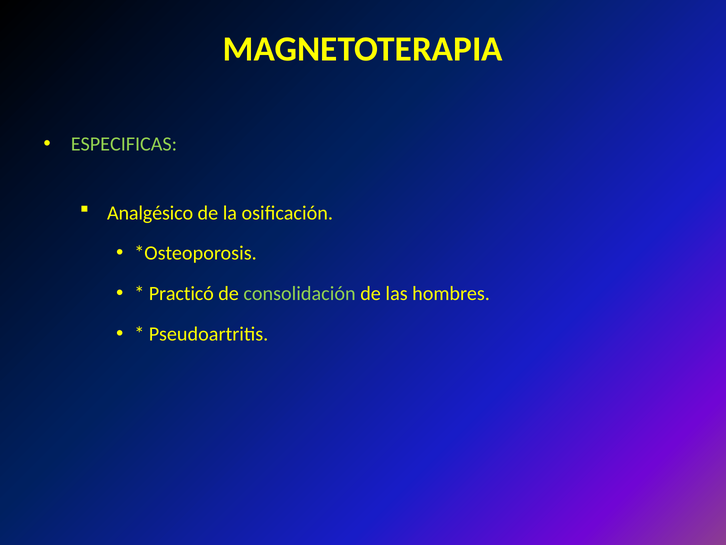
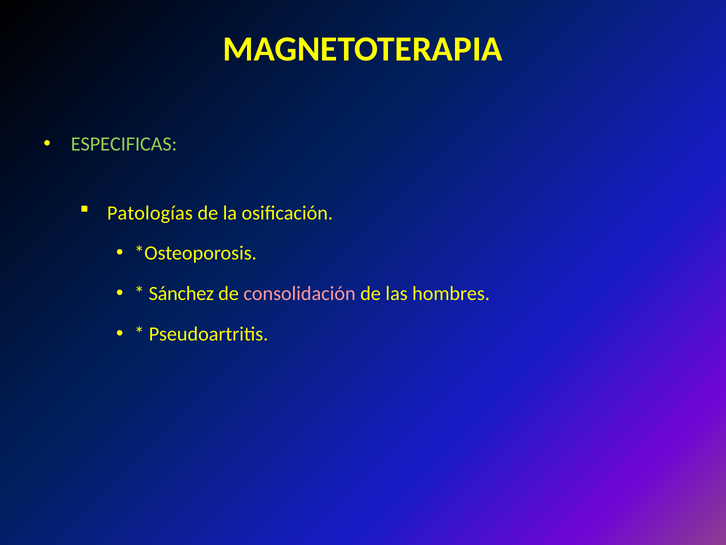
Analgésico: Analgésico -> Patologías (150, 213)
Practicó: Practicó -> Sánchez (181, 293)
consolidación colour: light green -> pink (300, 293)
